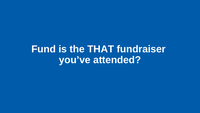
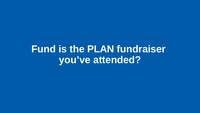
THAT: THAT -> PLAN (101, 49)
